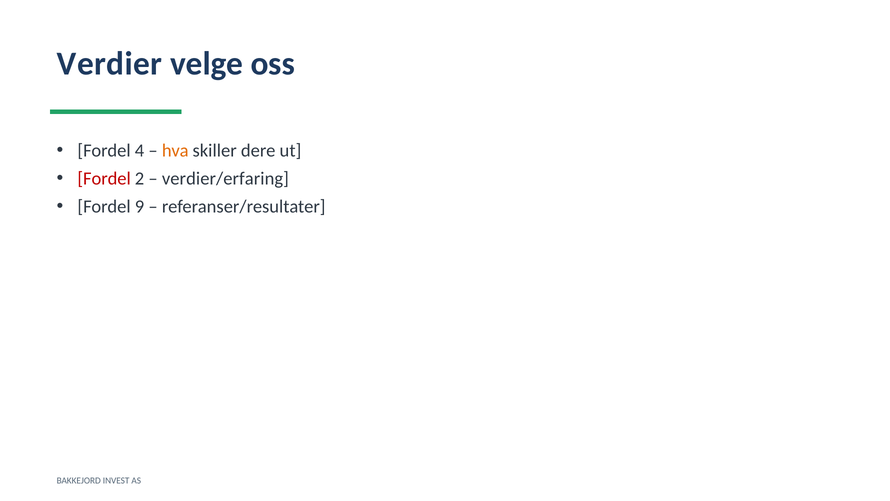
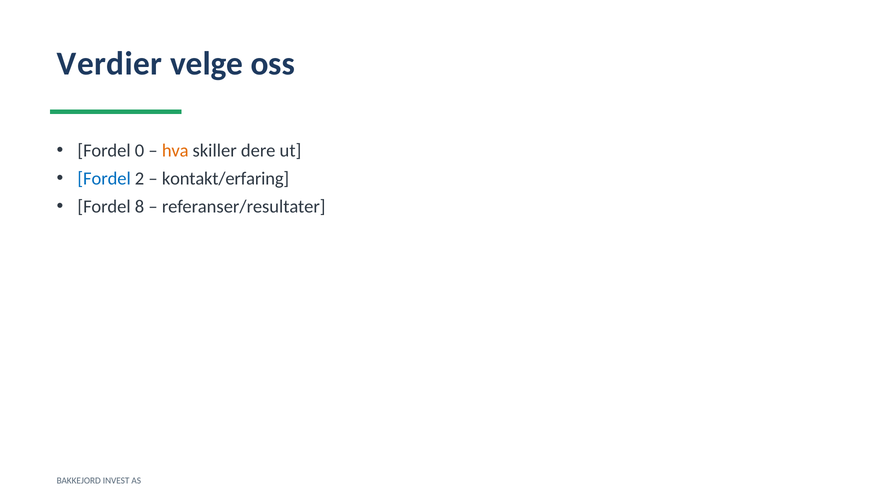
4: 4 -> 0 (140, 151)
Fordel colour: red -> blue (104, 179)
verdier/erfaring: verdier/erfaring -> kontakt/erfaring (226, 179)
9: 9 -> 8 (140, 206)
